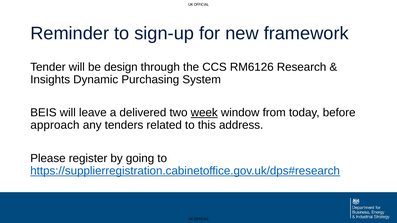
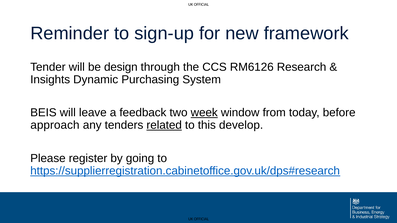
delivered: delivered -> feedback (143, 113)
related underline: none -> present (164, 125)
address: address -> develop (241, 125)
